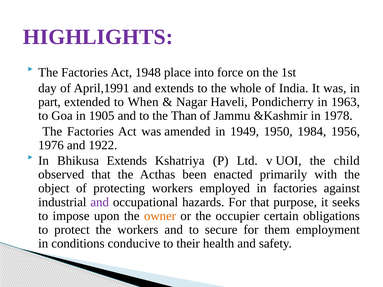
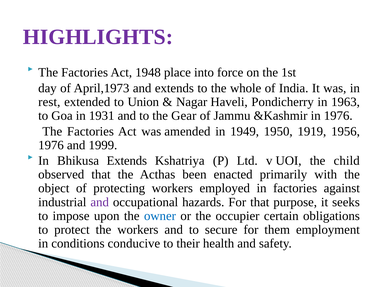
April,1991: April,1991 -> April,1973 (102, 88)
part: part -> rest (49, 102)
When: When -> Union (143, 102)
1905: 1905 -> 1931 (102, 116)
Than: Than -> Gear (184, 116)
in 1978: 1978 -> 1976 (338, 116)
1984: 1984 -> 1919 (312, 131)
1922: 1922 -> 1999 (103, 145)
owner colour: orange -> blue (160, 216)
